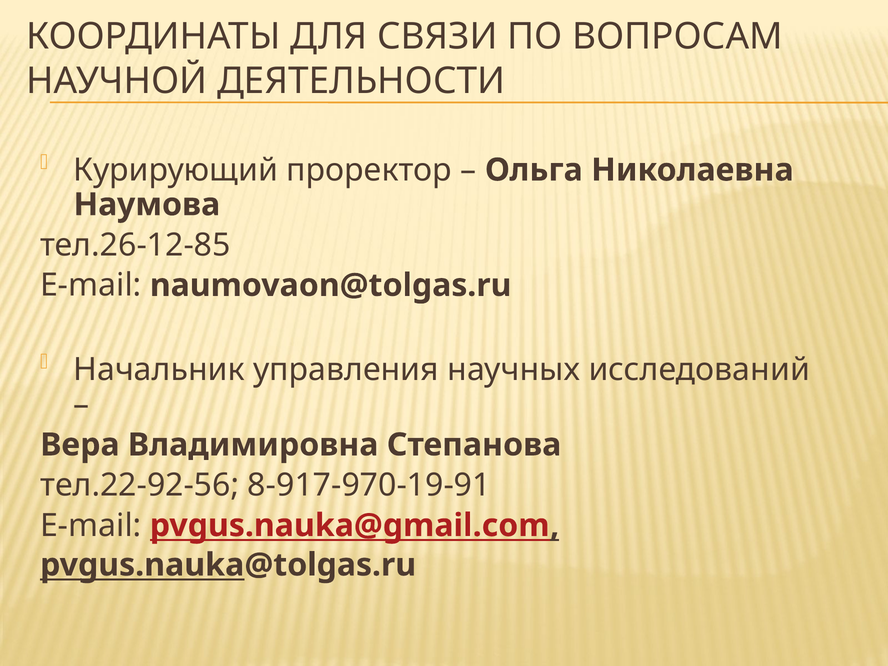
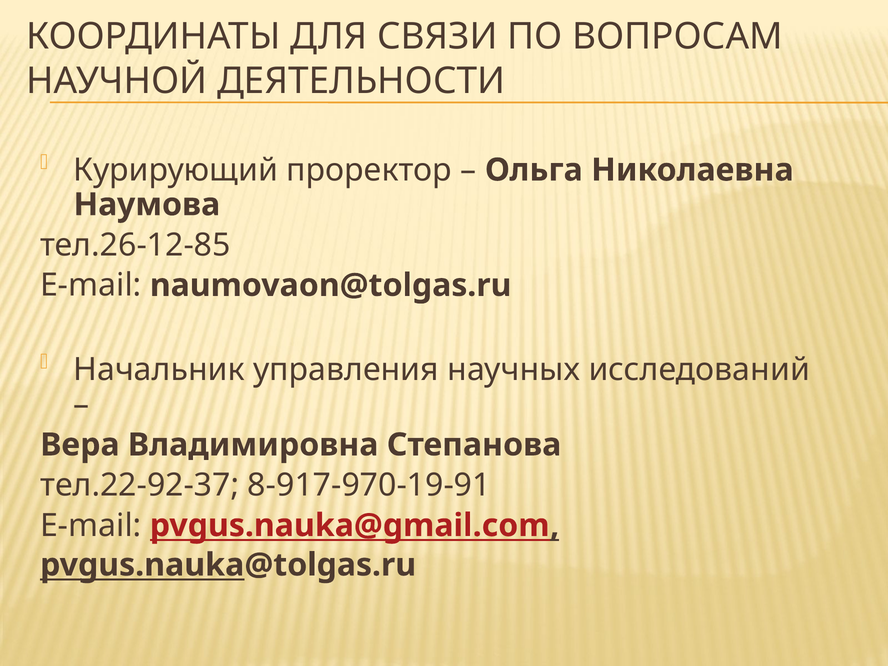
тел.22-92-56: тел.22-92-56 -> тел.22-92-37 (140, 485)
